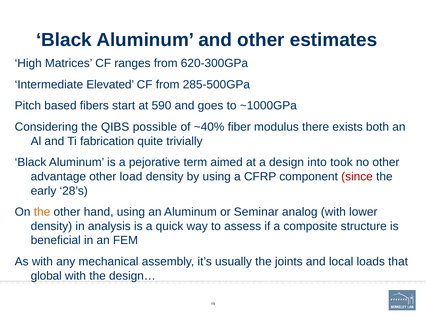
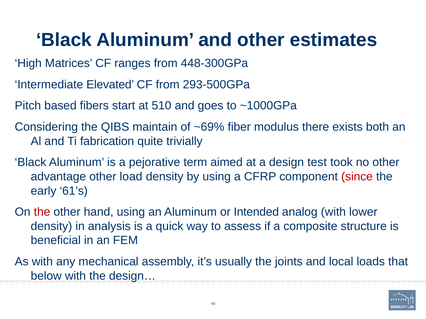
620-300GPa: 620-300GPa -> 448-300GPa (214, 63)
285-500GPa: 285-500GPa -> 293-500GPa (216, 85)
590: 590 -> 510 (162, 106)
possible: possible -> maintain (155, 127)
~40%: ~40% -> ~69% (209, 127)
into: into -> test (317, 163)
28’s: 28’s -> 61’s (74, 191)
the colour: orange -> red (42, 212)
Seminar: Seminar -> Intended (256, 212)
global: global -> below (46, 276)
